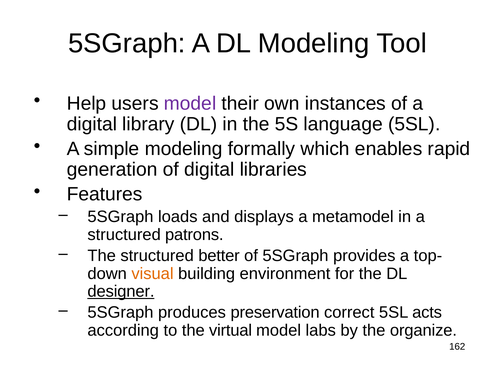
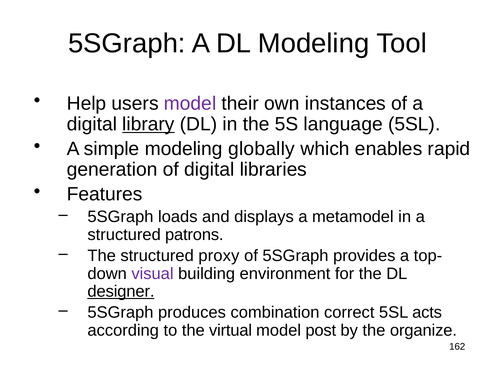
library underline: none -> present (148, 124)
formally: formally -> globally (261, 149)
better: better -> proxy (219, 256)
visual colour: orange -> purple (153, 274)
preservation: preservation -> combination (275, 313)
labs: labs -> post (321, 330)
